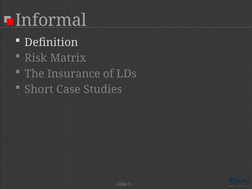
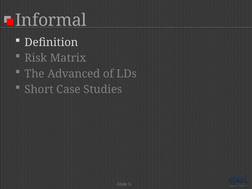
Insurance: Insurance -> Advanced (74, 74)
